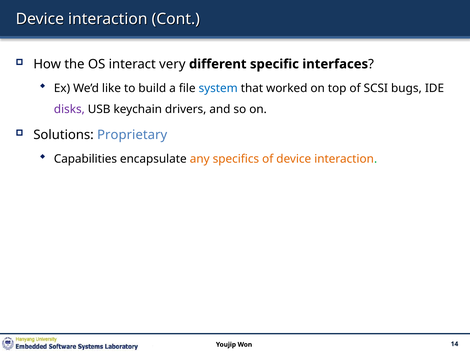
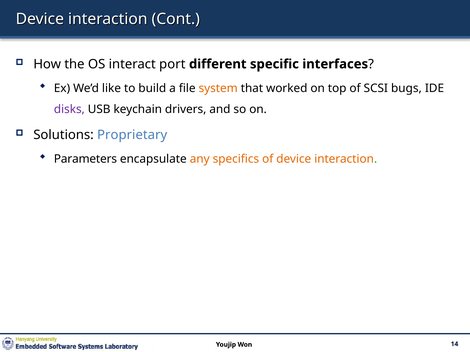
very: very -> port (172, 64)
system colour: blue -> orange (218, 88)
Capabilities: Capabilities -> Parameters (85, 159)
